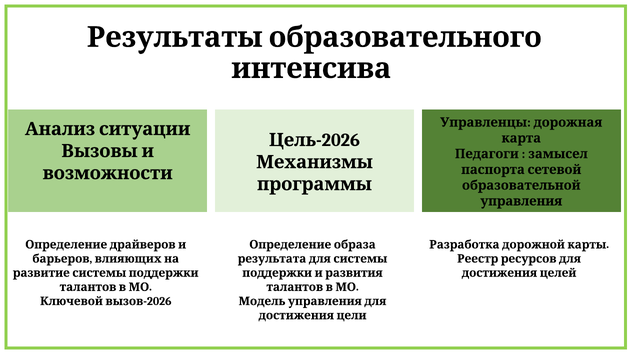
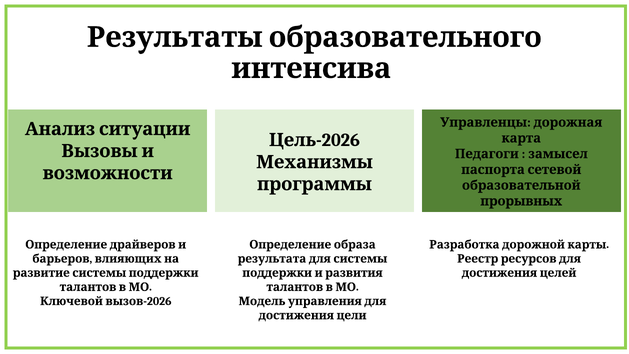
управления: управления -> прорывных (521, 201)
